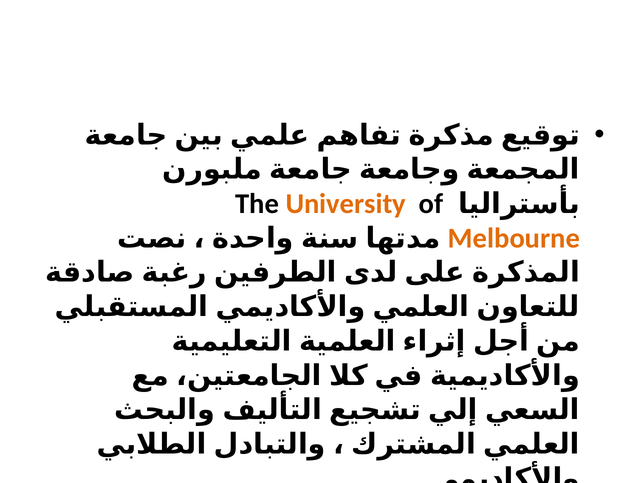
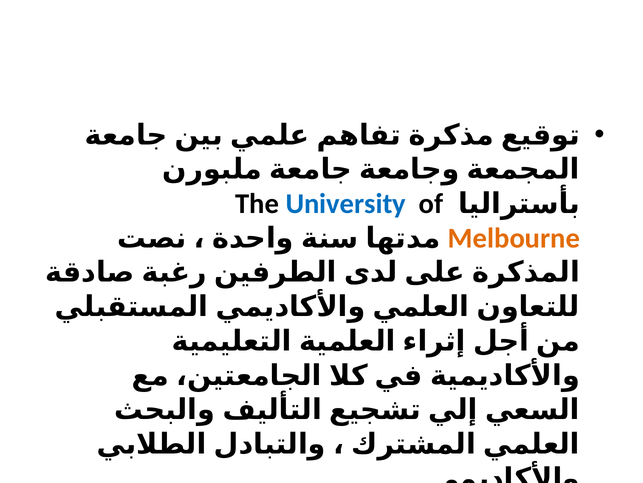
University colour: orange -> blue (346, 203)
